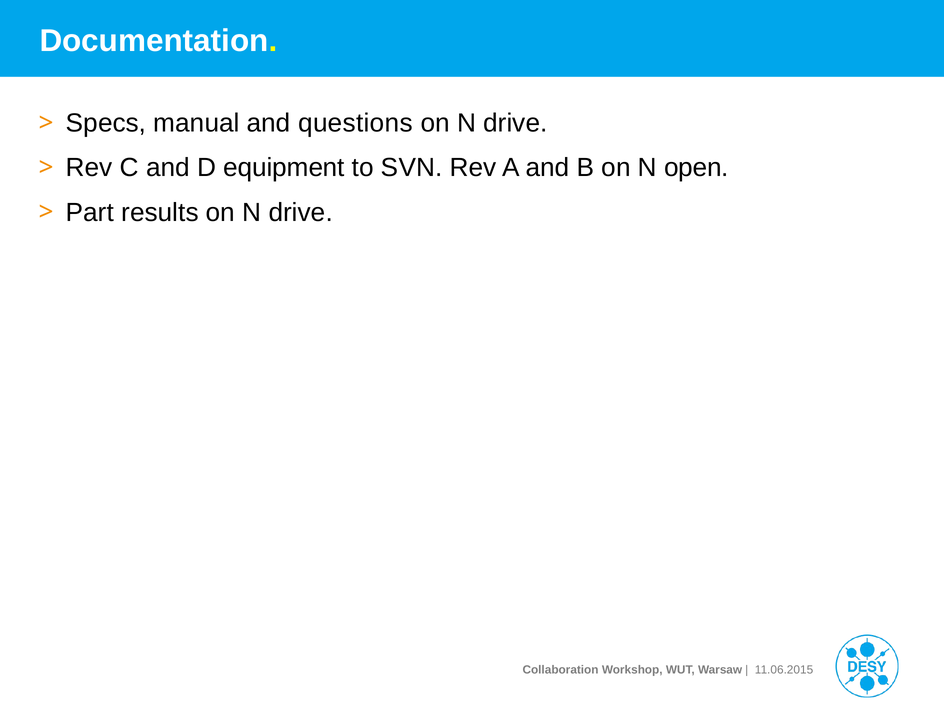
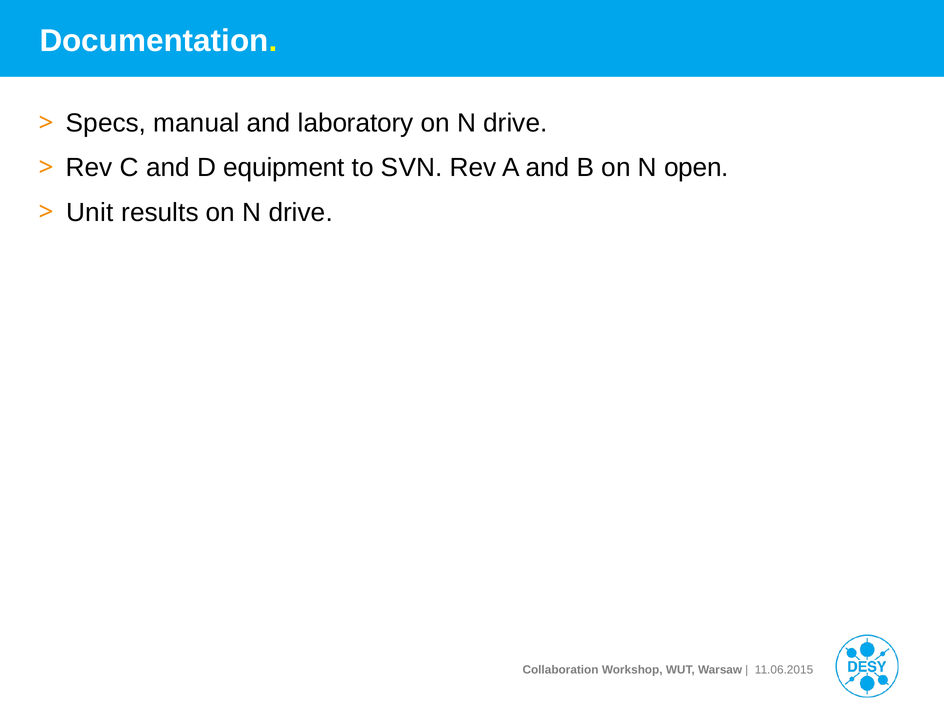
questions: questions -> laboratory (356, 123)
Part: Part -> Unit (90, 212)
